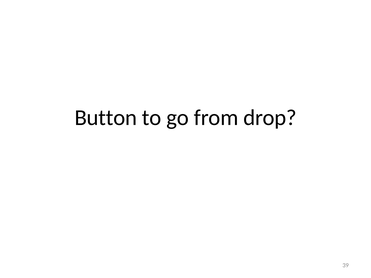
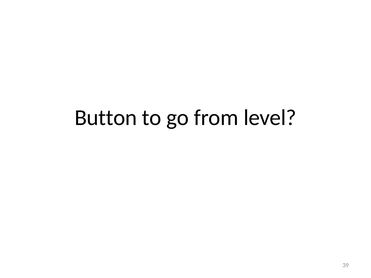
drop: drop -> level (270, 118)
